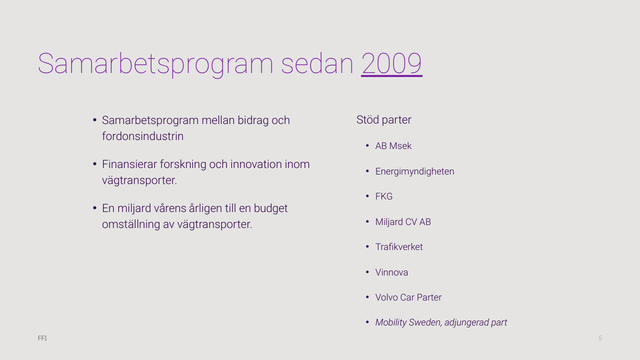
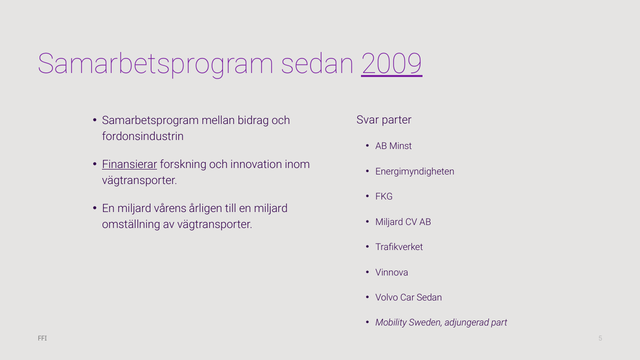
Stöd: Stöd -> Svar (368, 120)
Msek: Msek -> Minst (401, 146)
Finansierar underline: none -> present (130, 164)
till en budget: budget -> miljard (271, 209)
Car Parter: Parter -> Sedan (429, 298)
